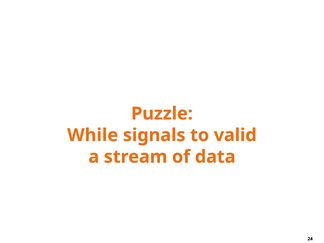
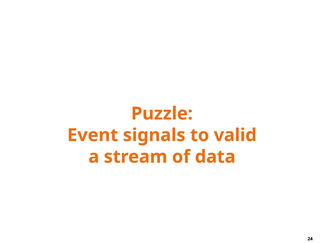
While: While -> Event (93, 135)
